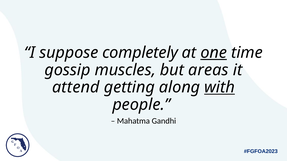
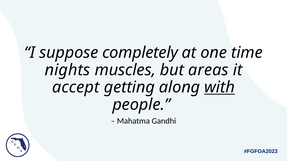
one underline: present -> none (214, 53)
gossip: gossip -> nights (67, 70)
attend: attend -> accept (76, 88)
